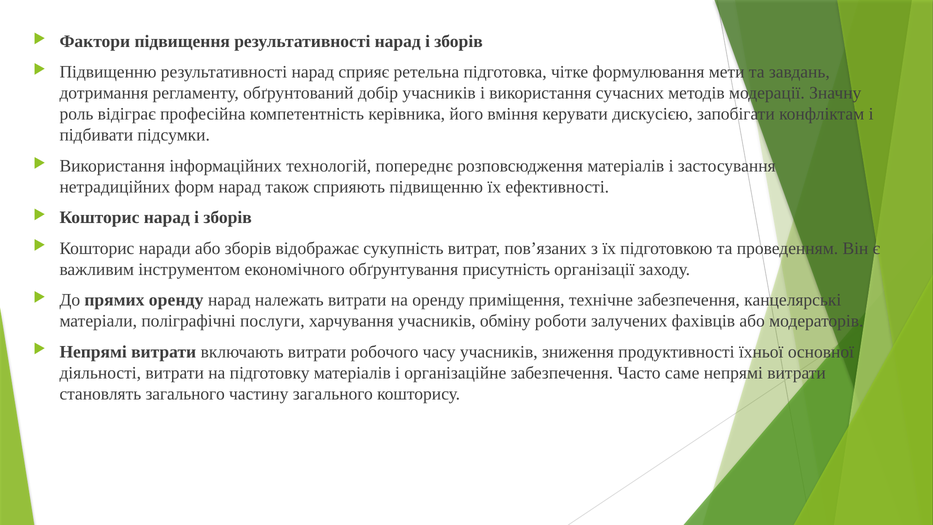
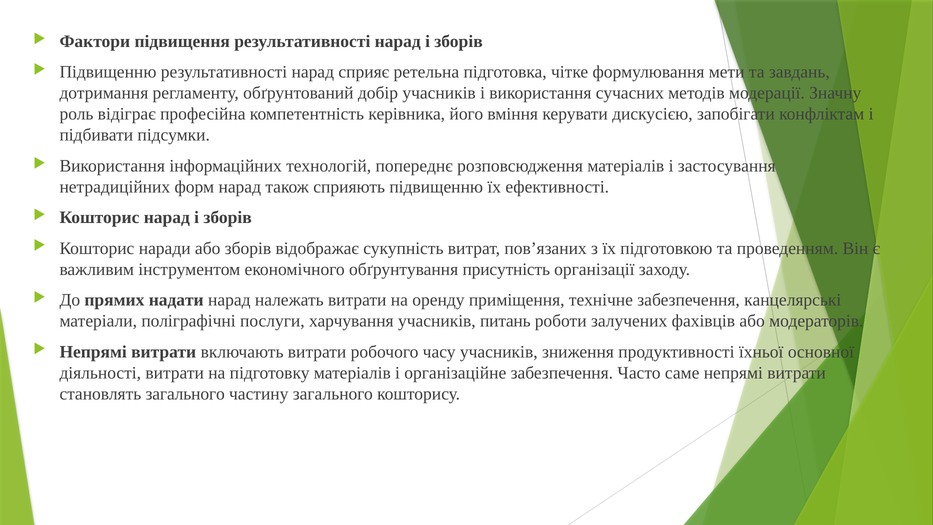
прямих оренду: оренду -> надати (176, 300)
обміну: обміну -> питань (505, 321)
